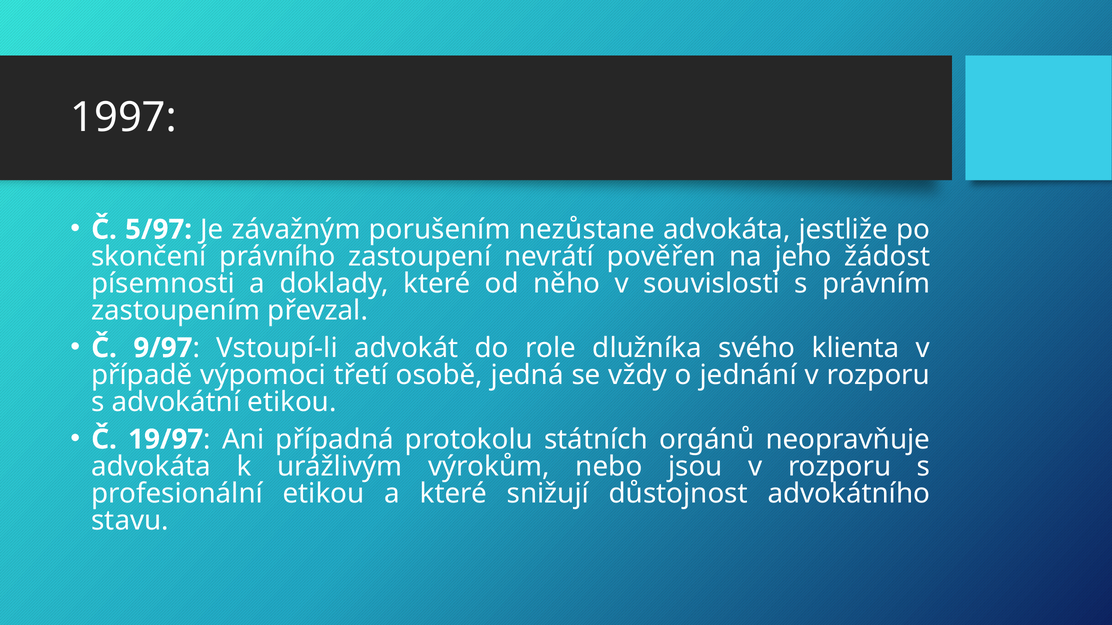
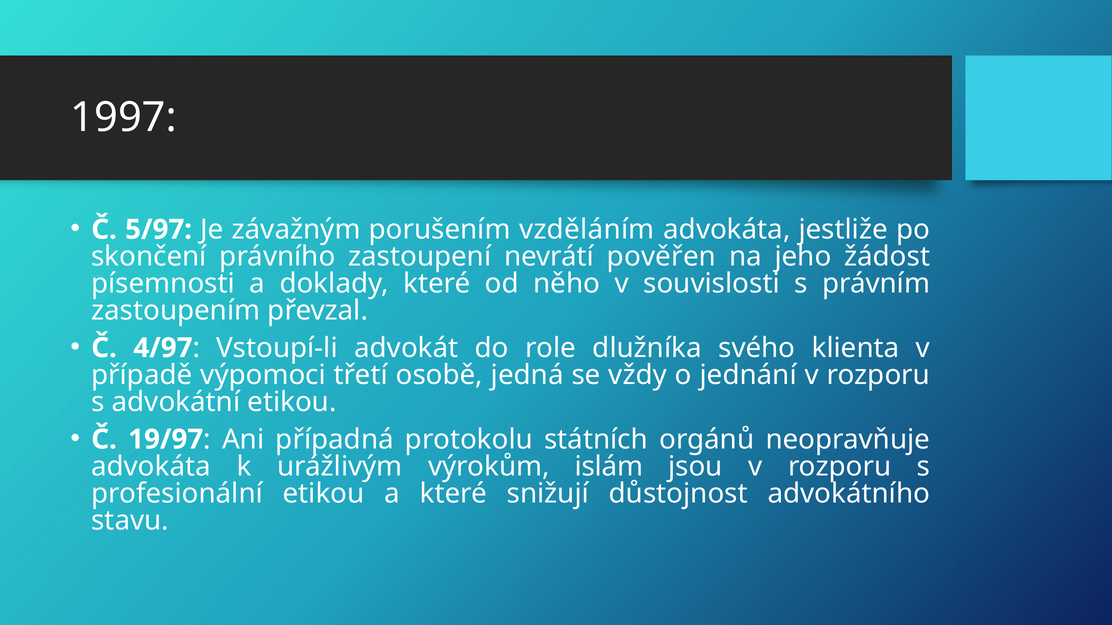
nezůstane: nezůstane -> vzděláním (587, 230)
9/97: 9/97 -> 4/97 (163, 348)
nebo: nebo -> islám (609, 467)
